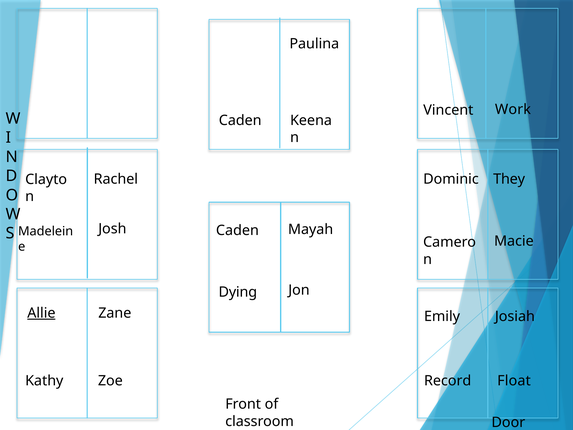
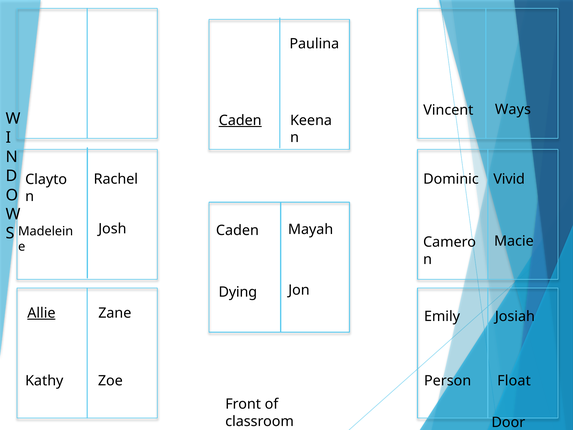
Work: Work -> Ways (513, 109)
Caden underline: none -> present (240, 120)
They: They -> Vivid (509, 179)
Record: Record -> Person (448, 380)
